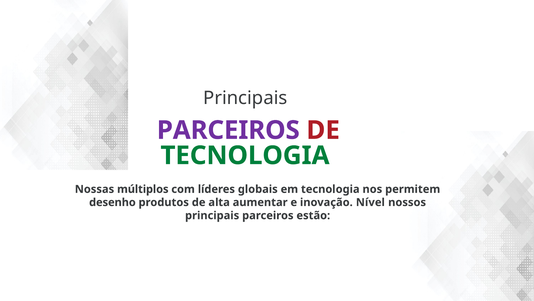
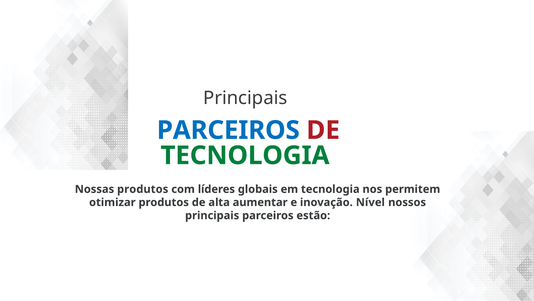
PARCEIROS colour: purple -> blue (228, 130)
Nossas múltiplos: múltiplos -> produtos (143, 189)
desenho: desenho -> otimizar (112, 202)
